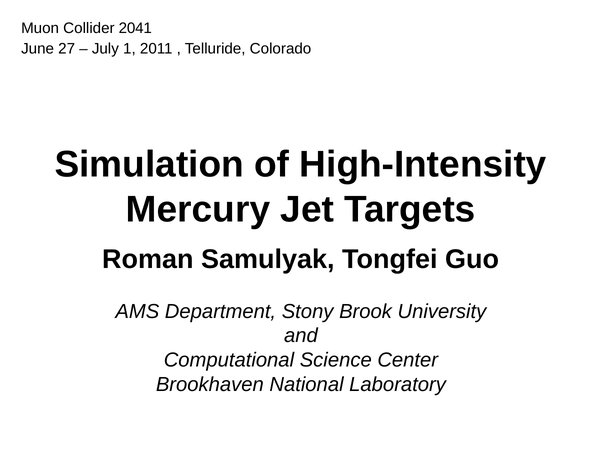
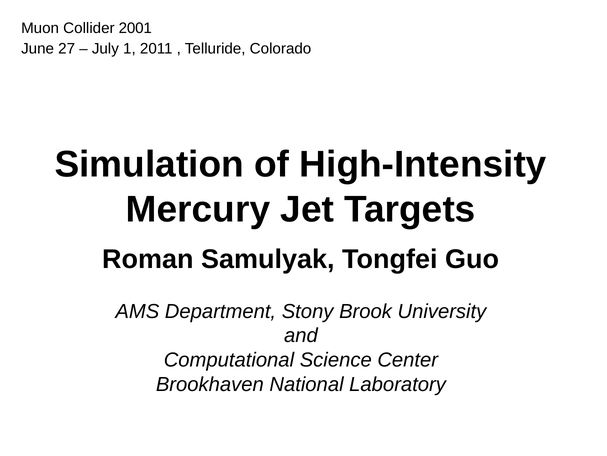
2041: 2041 -> 2001 (135, 28)
